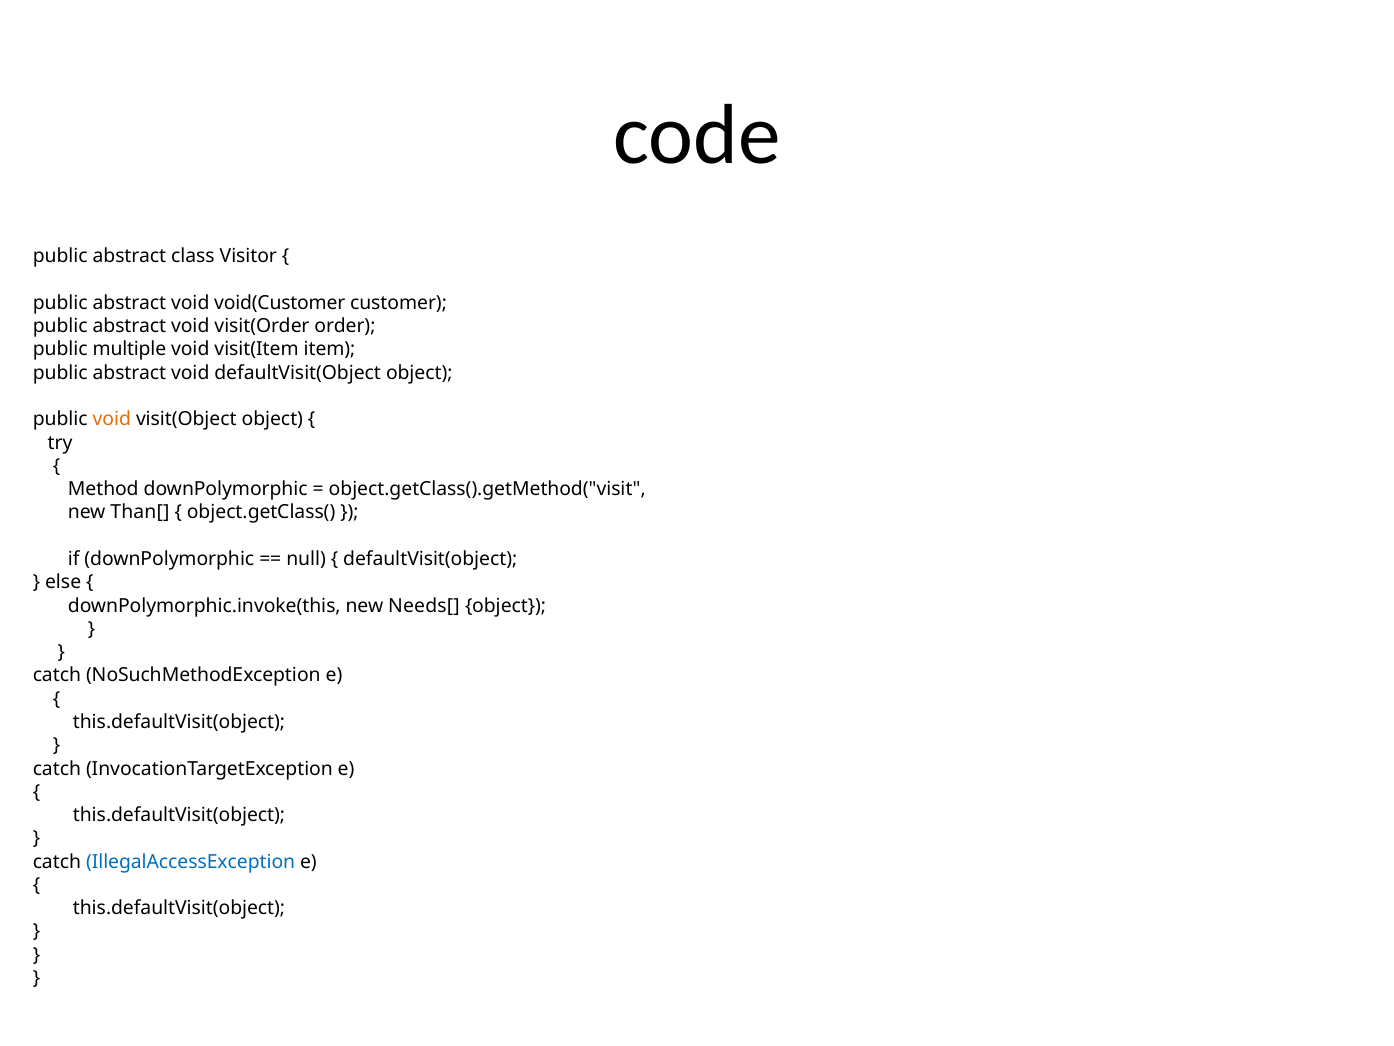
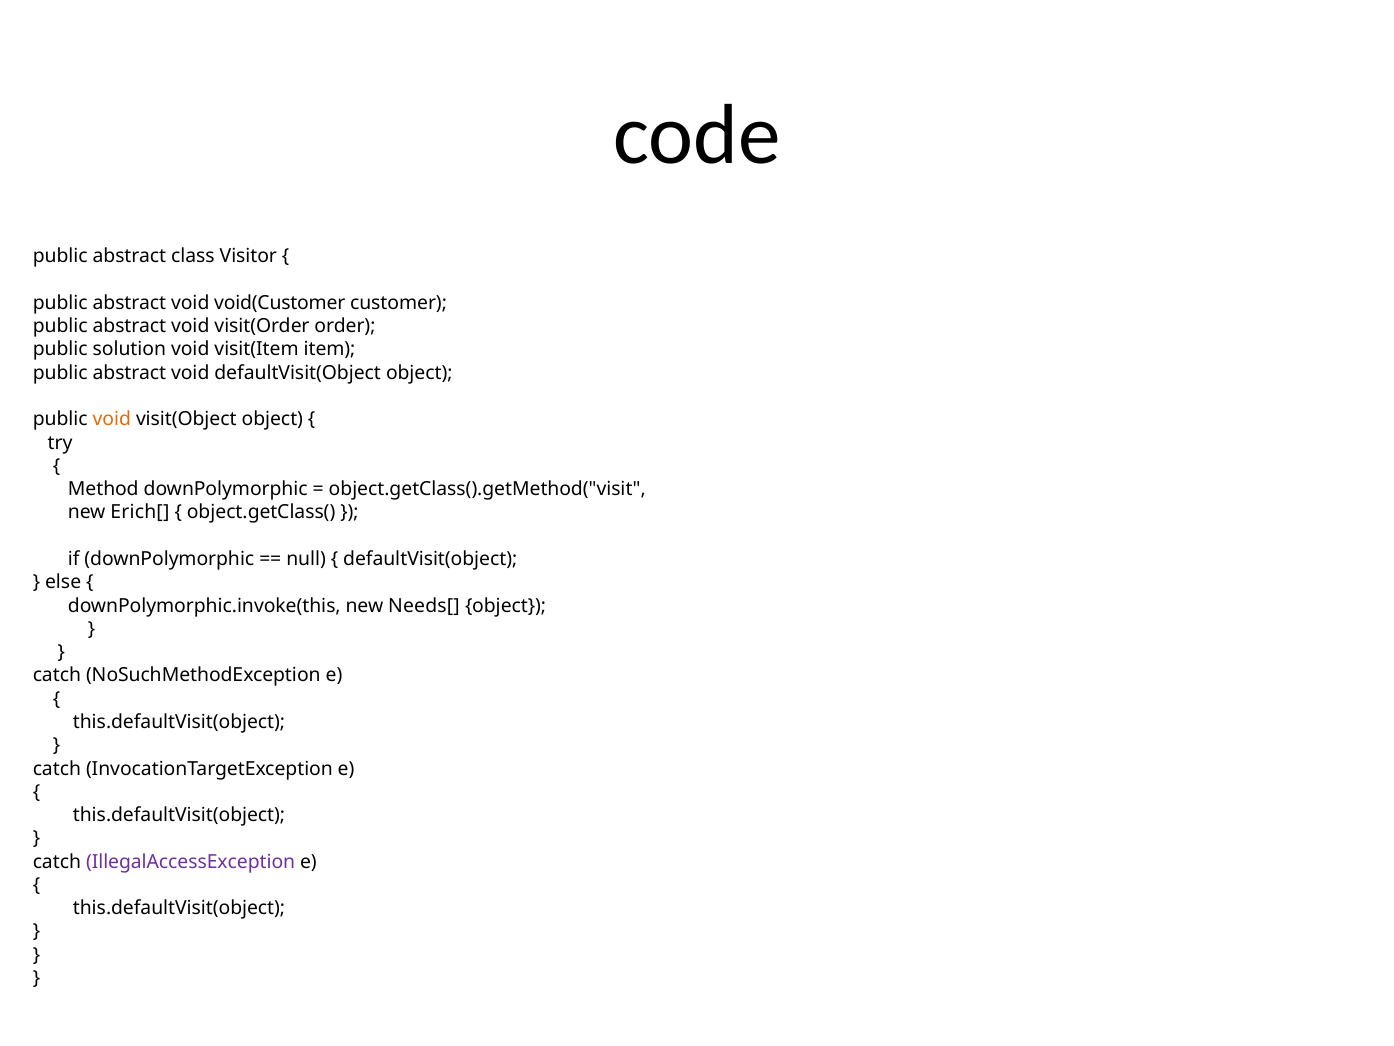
multiple: multiple -> solution (129, 349)
Than[: Than[ -> Erich[ (140, 512)
IllegalAccessException colour: blue -> purple (191, 861)
